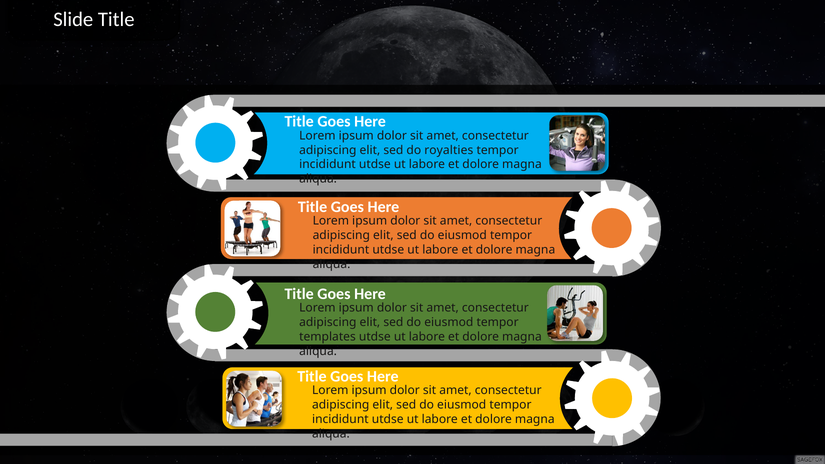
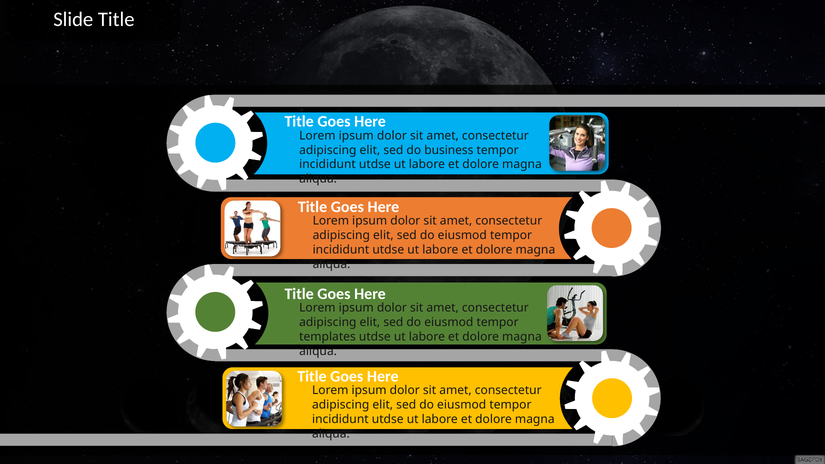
royalties: royalties -> business (449, 150)
